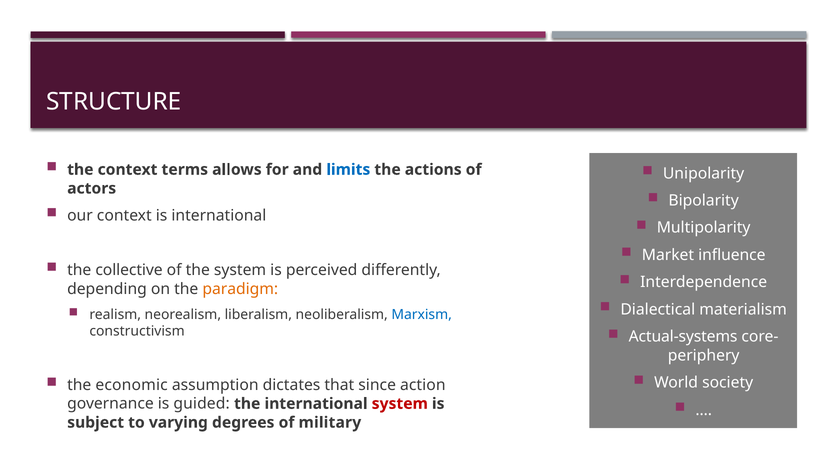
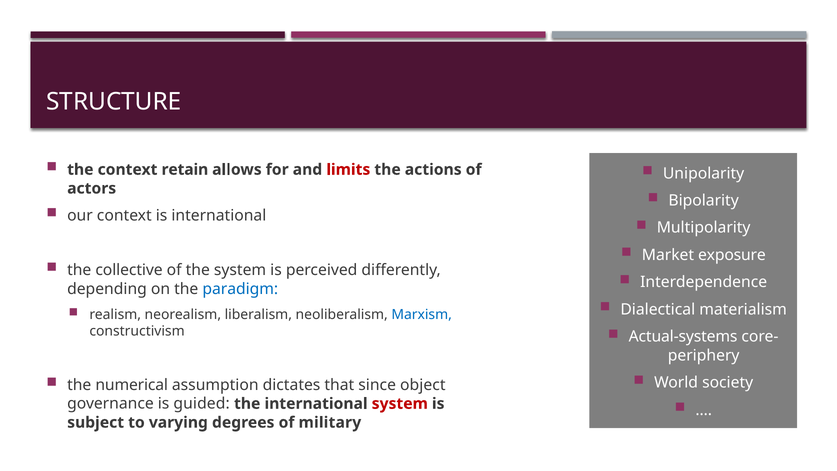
terms: terms -> retain (185, 170)
limits colour: blue -> red (348, 170)
influence: influence -> exposure (732, 255)
paradigm colour: orange -> blue (240, 289)
economic: economic -> numerical (132, 385)
action: action -> object (423, 385)
